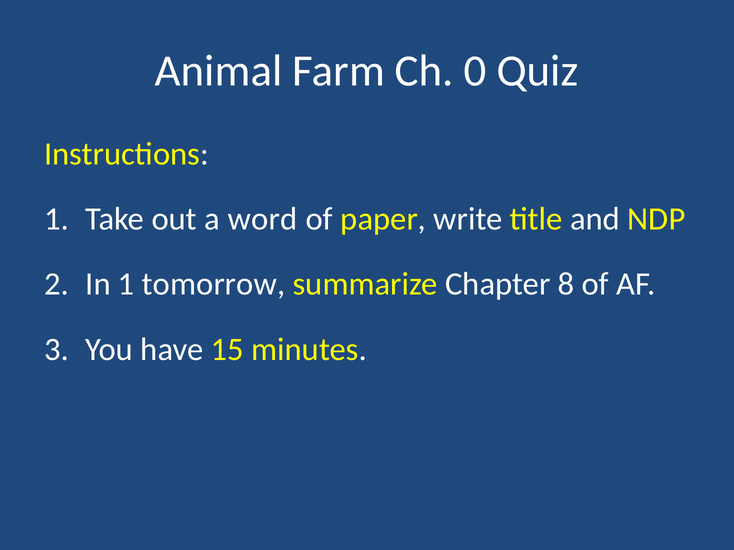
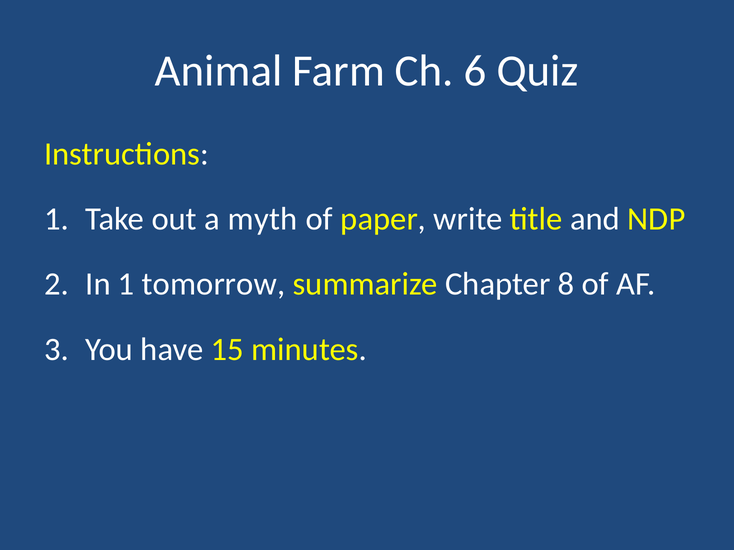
0: 0 -> 6 (475, 71)
word: word -> myth (263, 219)
